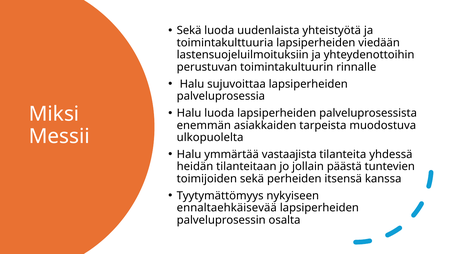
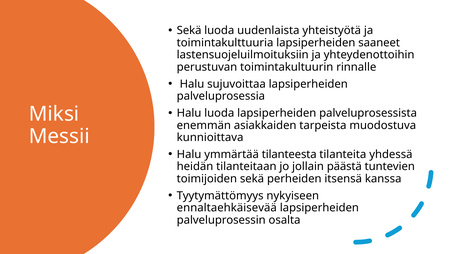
viedään: viedään -> saaneet (379, 43)
ulkopuolelta: ulkopuolelta -> kunnioittava (210, 138)
vastaajista: vastaajista -> tilanteesta (289, 155)
